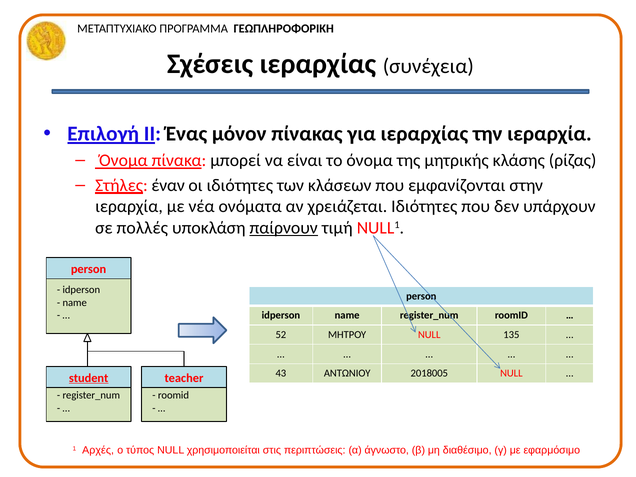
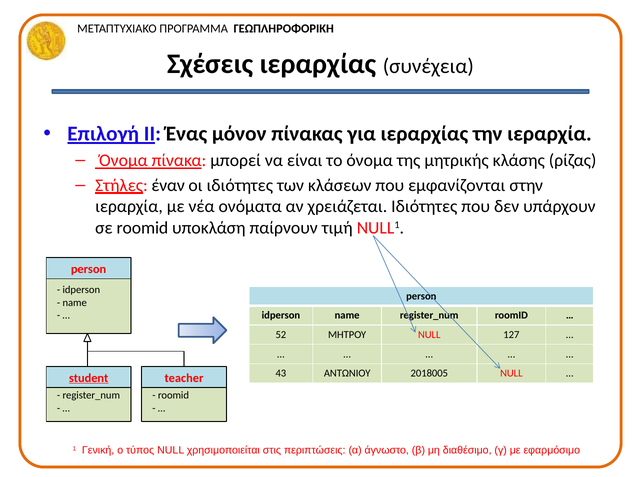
σε πολλές: πολλές -> roomid (142, 228)
παίρνουν underline: present -> none (284, 228)
135: 135 -> 127 (511, 335)
Αρχές: Αρχές -> Γενική (98, 450)
